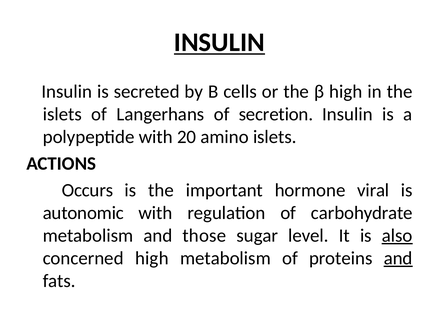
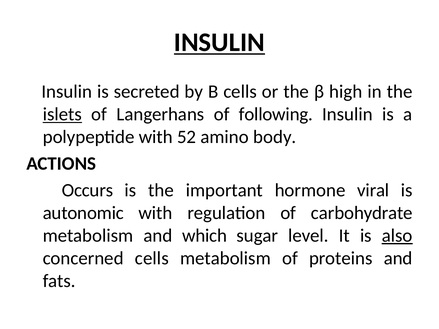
islets underline: none -> present (62, 114)
secretion: secretion -> following (276, 114)
20: 20 -> 52 (187, 137)
amino islets: islets -> body (275, 137)
those: those -> which (205, 236)
concerned high: high -> cells (152, 258)
and underline: present -> none (398, 258)
